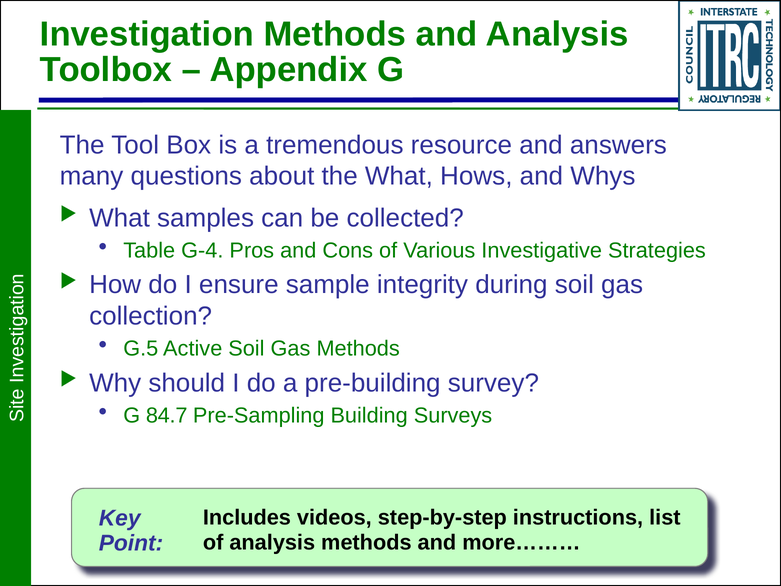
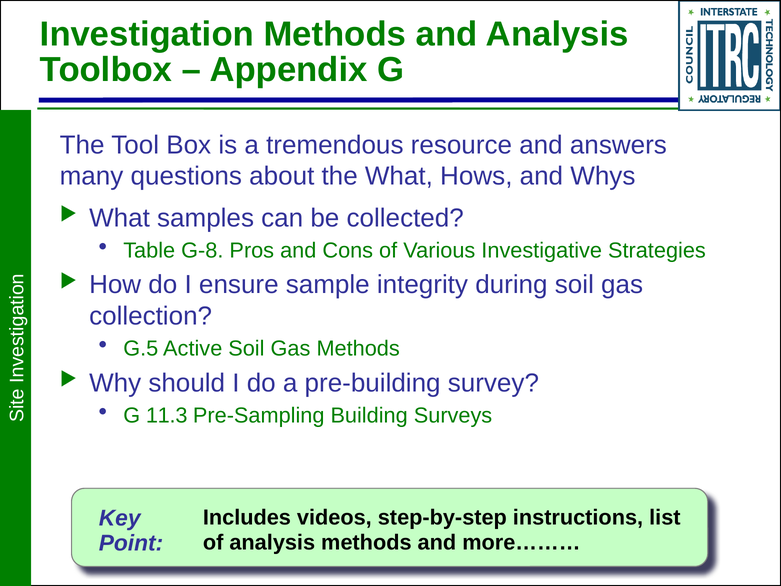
G-4: G-4 -> G-8 (202, 251)
84.7: 84.7 -> 11.3 (167, 415)
